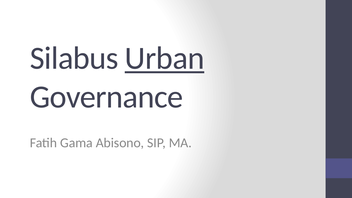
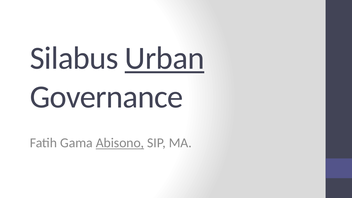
Abisono underline: none -> present (120, 143)
